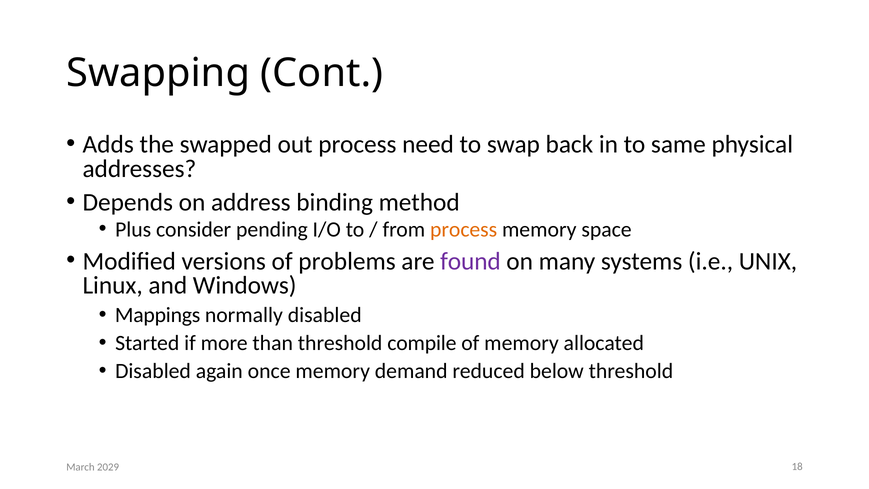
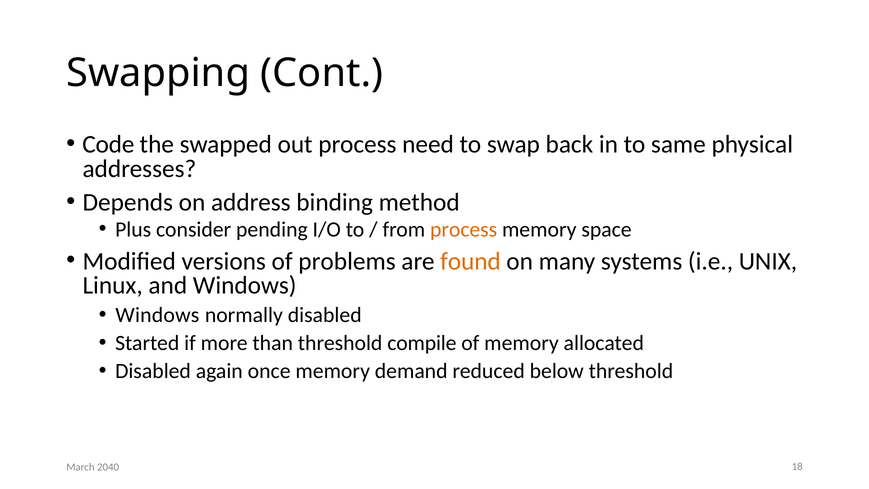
Adds: Adds -> Code (108, 144)
found colour: purple -> orange (471, 261)
Mappings: Mappings -> Windows (157, 315)
2029: 2029 -> 2040 (108, 467)
